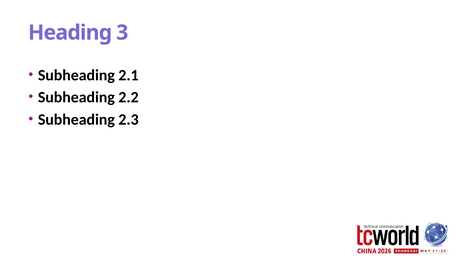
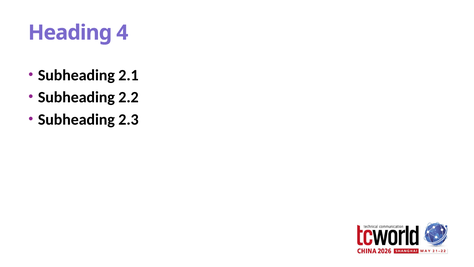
3: 3 -> 4 (122, 33)
